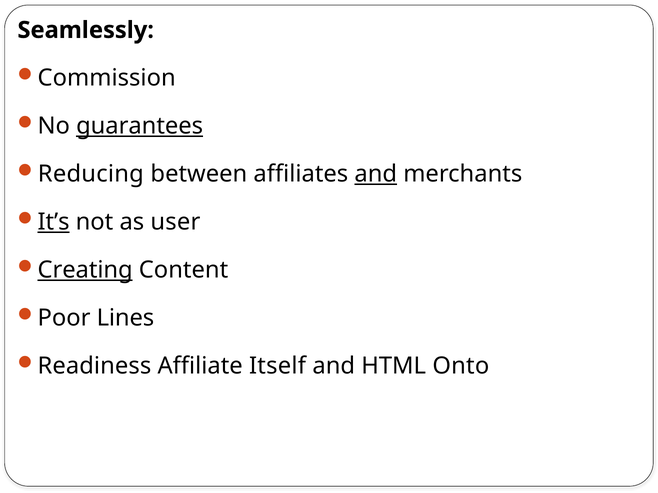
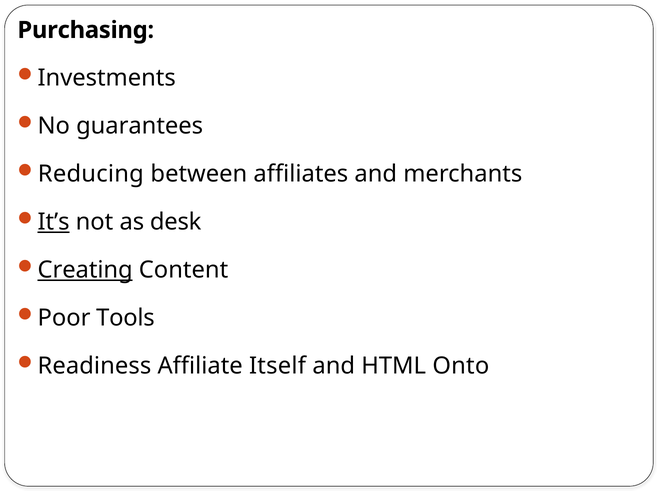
Seamlessly: Seamlessly -> Purchasing (86, 30)
Commission: Commission -> Investments (107, 78)
guarantees underline: present -> none (140, 126)
and underline: present -> none (376, 174)
user: user -> desk (176, 222)
Lines: Lines -> Tools (125, 318)
